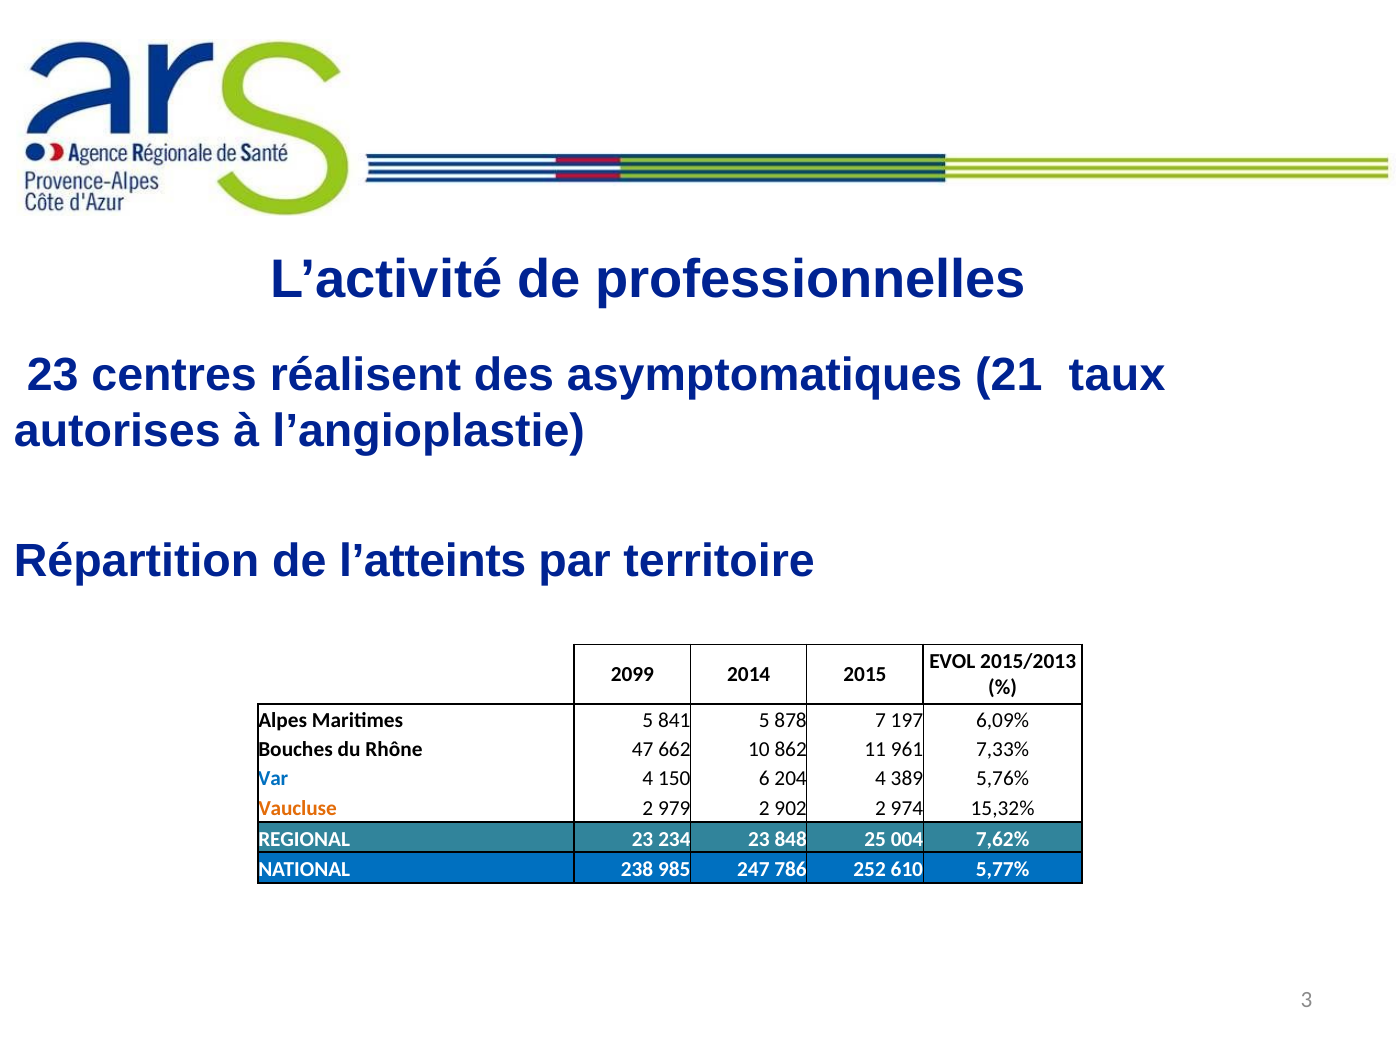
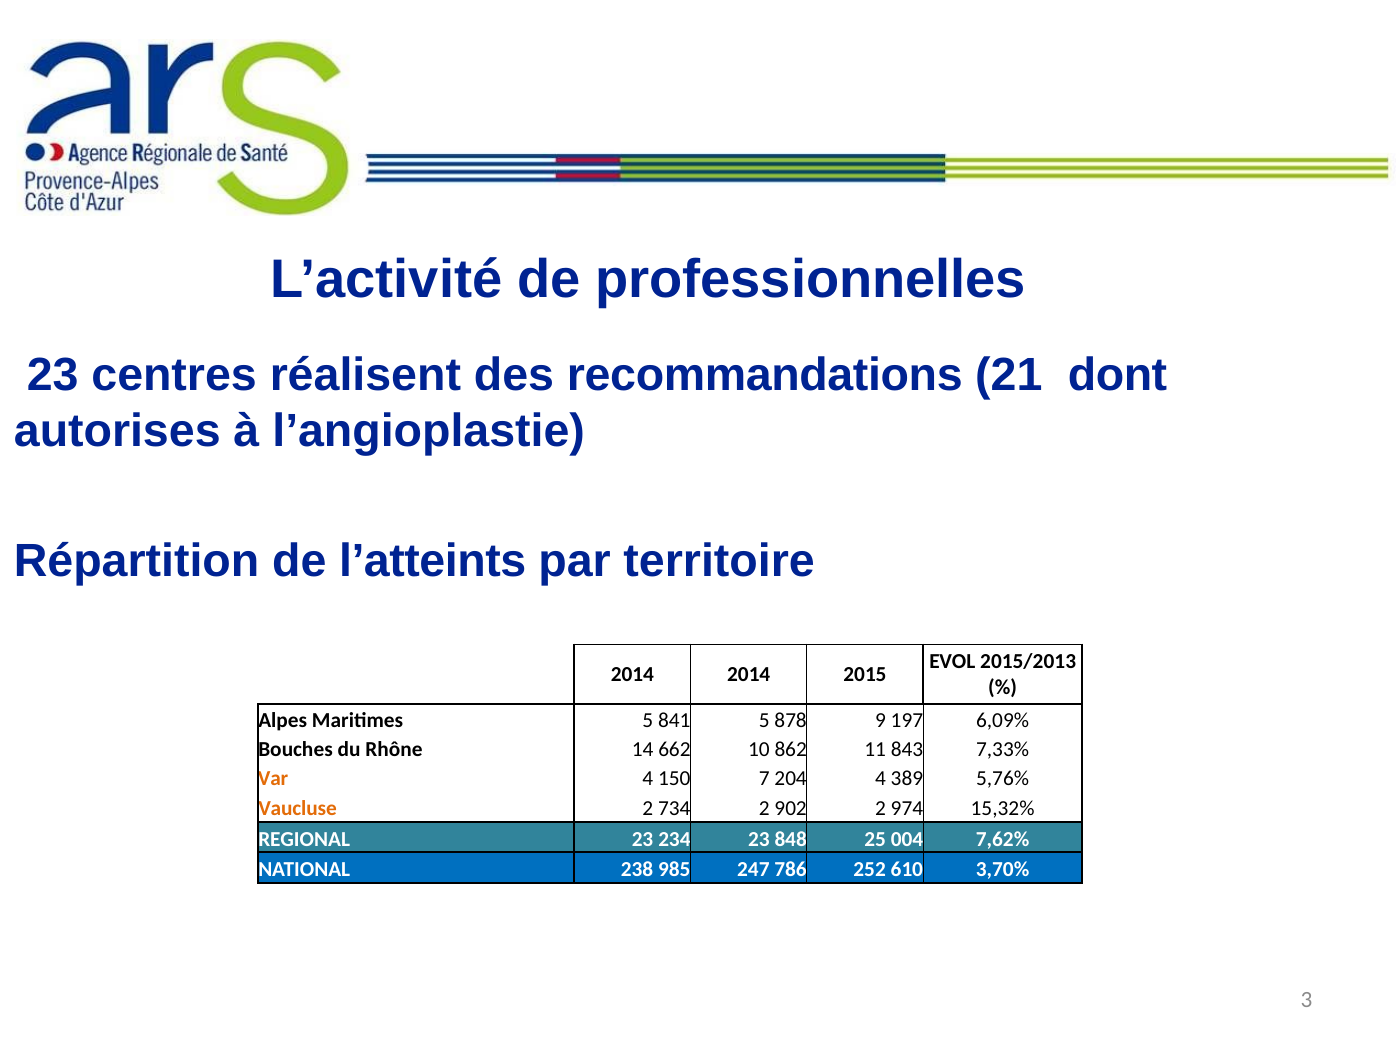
asymptomatiques: asymptomatiques -> recommandations (765, 375)
taux: taux -> dont (1118, 375)
2099: 2099 -> 2014 (632, 674)
7: 7 -> 9 (880, 720)
47: 47 -> 14 (643, 749)
961: 961 -> 843 (907, 749)
Var colour: blue -> orange (273, 778)
6: 6 -> 7 (764, 778)
979: 979 -> 734 (674, 809)
5,77%: 5,77% -> 3,70% (1003, 870)
